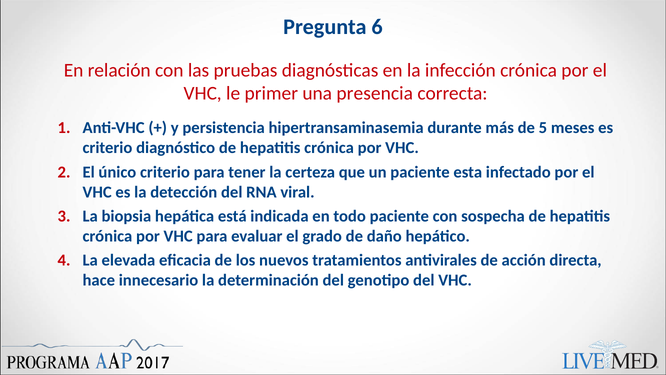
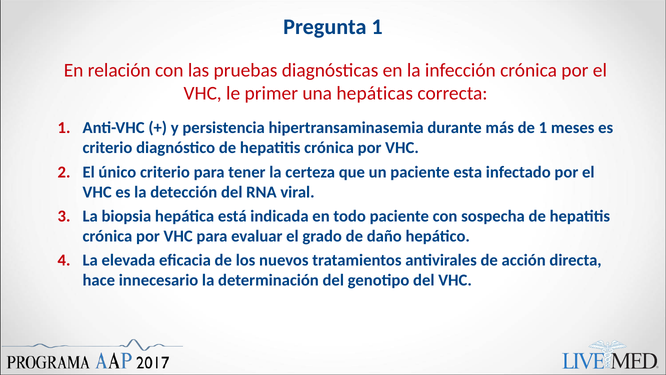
Pregunta 6: 6 -> 1 (377, 27)
presencia: presencia -> hepáticas (375, 93)
de 5: 5 -> 1 (543, 128)
